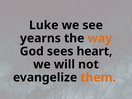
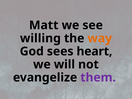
Luke: Luke -> Matt (44, 25)
yearns: yearns -> willing (40, 38)
them colour: orange -> purple (98, 77)
